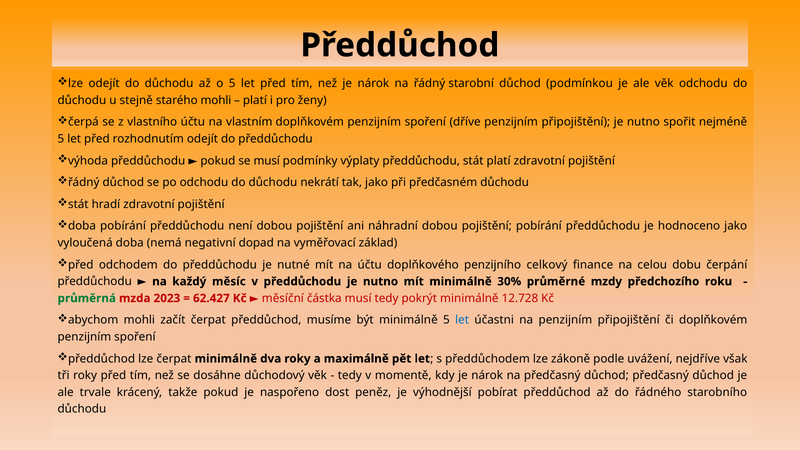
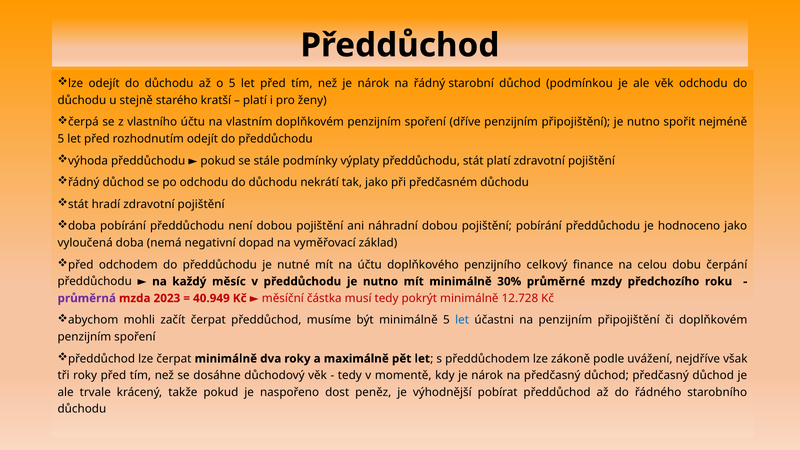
starého mohli: mohli -> kratší (216, 100)
se musí: musí -> stále (267, 161)
průměrná colour: green -> purple (87, 298)
62.427: 62.427 -> 40.949 (211, 298)
